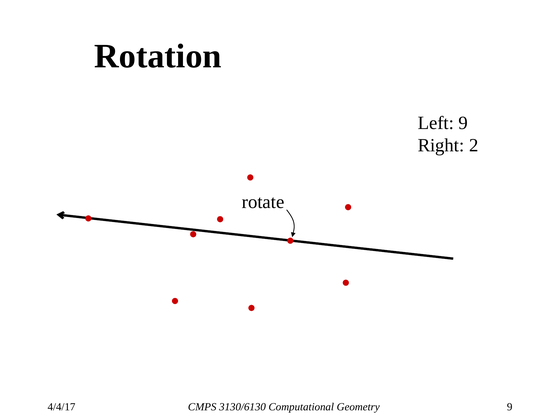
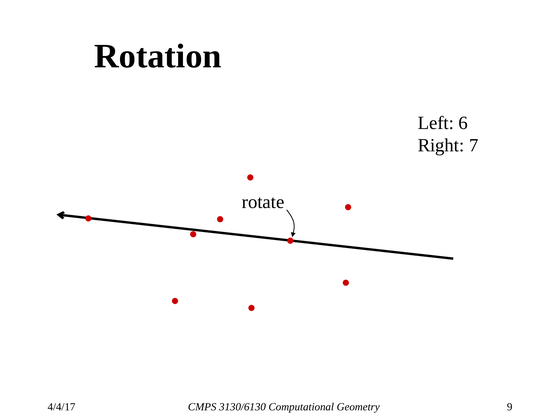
Left 9: 9 -> 6 (463, 123)
2: 2 -> 7 (474, 145)
